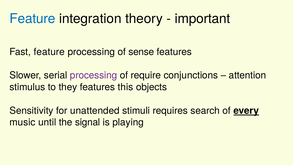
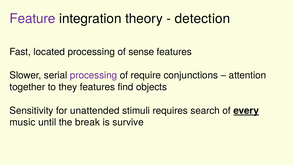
Feature colour: blue -> purple (32, 19)
important: important -> detection (202, 19)
Fast feature: feature -> located (49, 52)
stimulus: stimulus -> together (27, 87)
this: this -> find (125, 87)
signal: signal -> break (88, 122)
playing: playing -> survive (128, 122)
